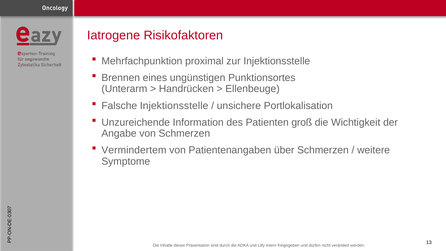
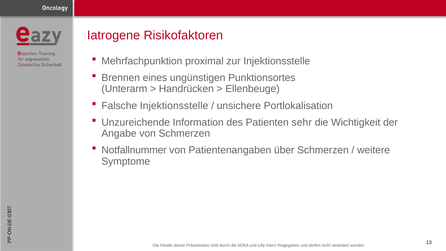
groß: groß -> sehr (302, 122)
Vermindertem: Vermindertem -> Notfallnummer (134, 150)
